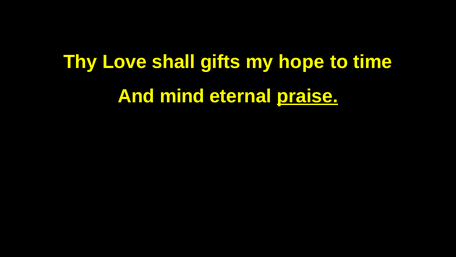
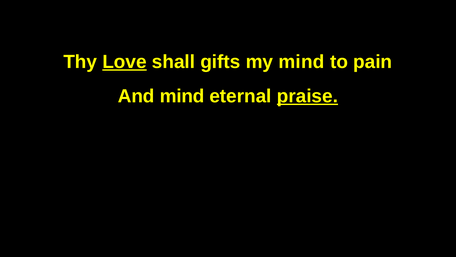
Love underline: none -> present (125, 62)
my hope: hope -> mind (301, 62)
time: time -> pain (373, 62)
